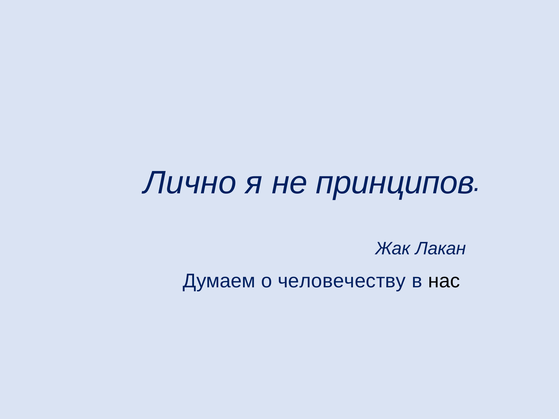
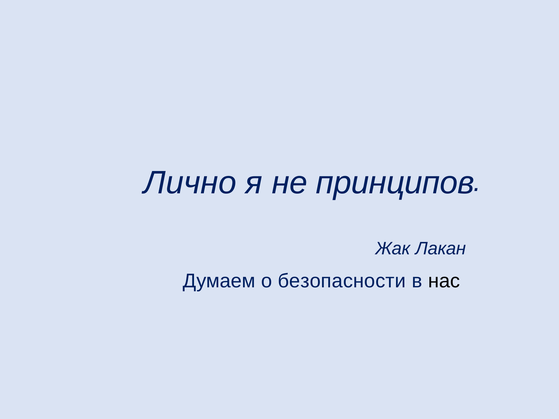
человечеству: человечеству -> безопасности (342, 281)
